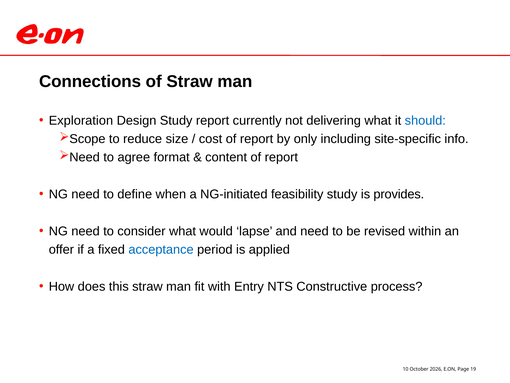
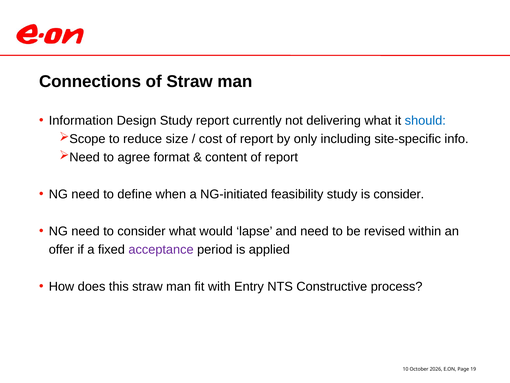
Exploration: Exploration -> Information (81, 120)
is provides: provides -> consider (399, 194)
acceptance colour: blue -> purple (161, 249)
